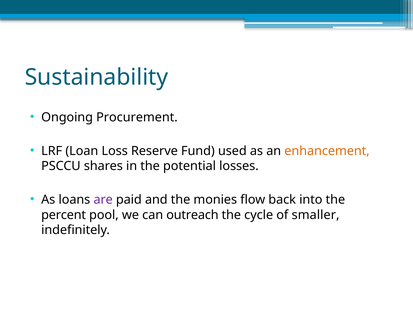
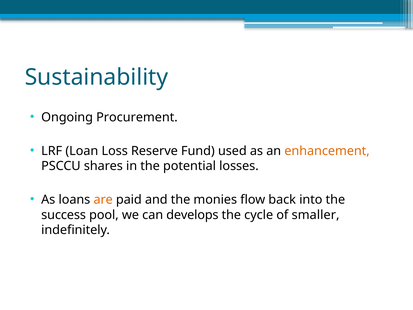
are colour: purple -> orange (103, 200)
percent: percent -> success (64, 215)
outreach: outreach -> develops (192, 215)
